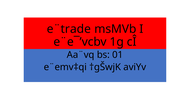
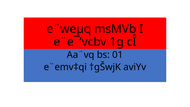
e¨trade: e¨trade -> e¨weµq (69, 29)
